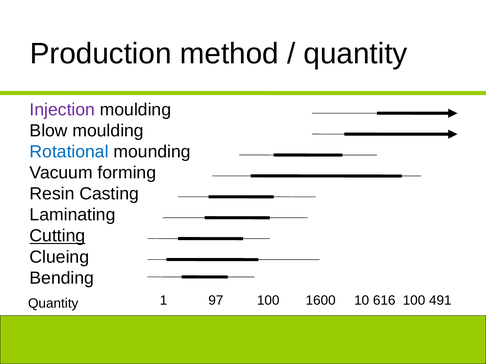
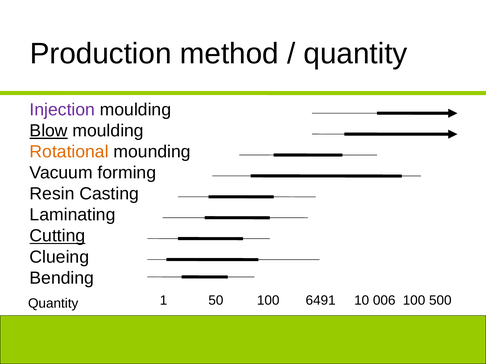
Blow underline: none -> present (49, 131)
Rotational colour: blue -> orange (69, 152)
97: 97 -> 50 (216, 301)
1600: 1600 -> 6491 (321, 301)
616: 616 -> 006 (384, 301)
491: 491 -> 500 (440, 301)
